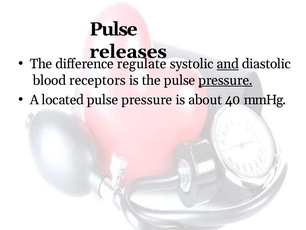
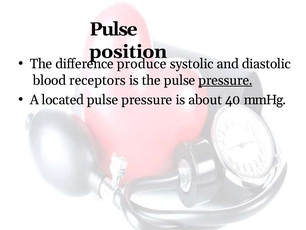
releases: releases -> position (128, 52)
regulate: regulate -> produce (142, 64)
and underline: present -> none (228, 64)
